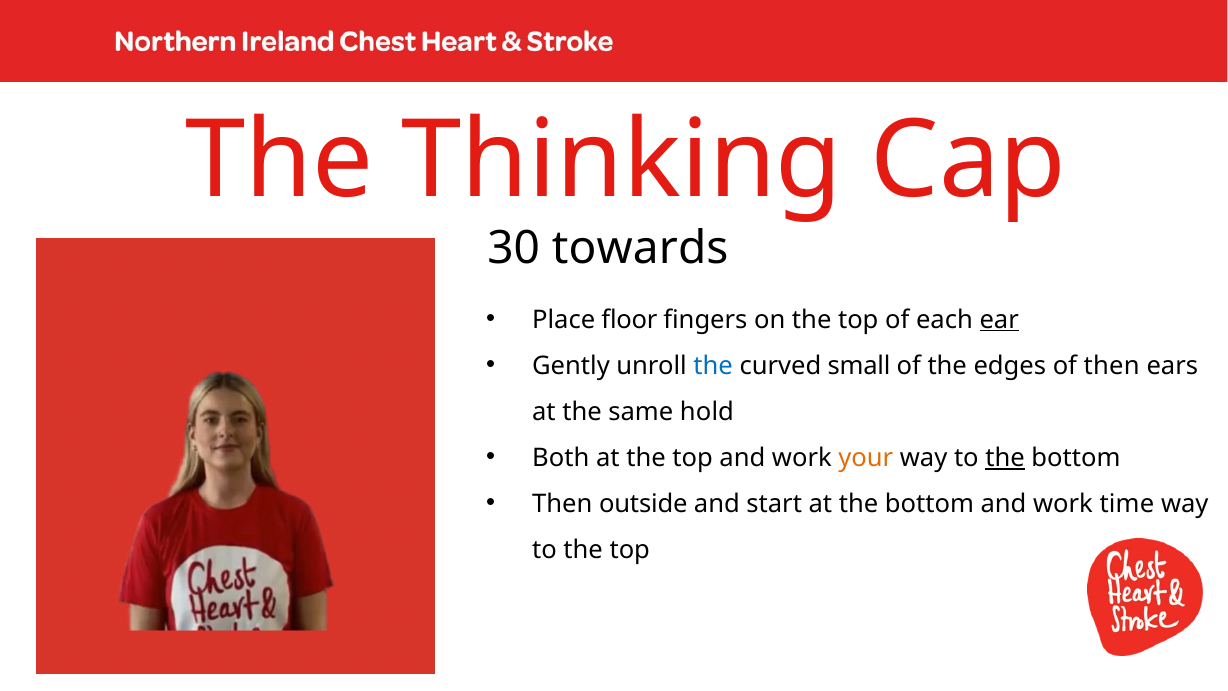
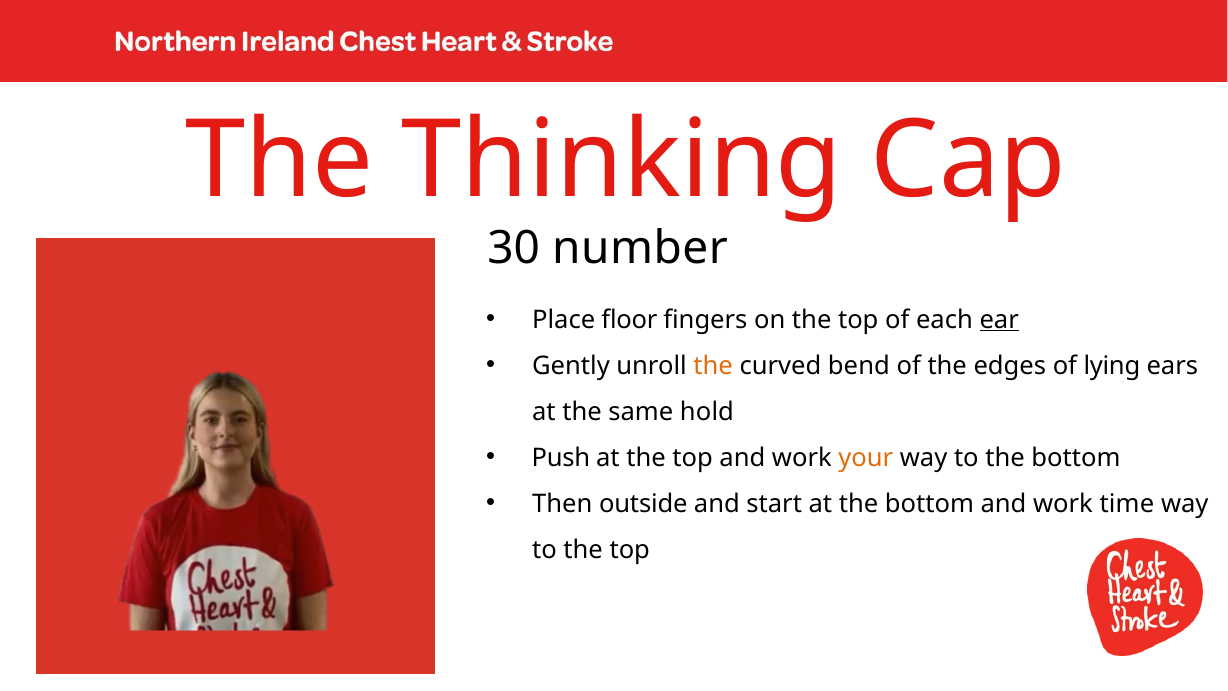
towards: towards -> number (640, 248)
the colour: blue -> orange (713, 366)
small: small -> bend (859, 366)
of then: then -> lying (1112, 366)
Both: Both -> Push (561, 458)
the underline: present -> none (1005, 458)
